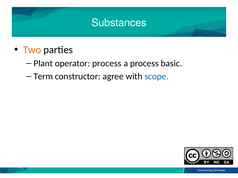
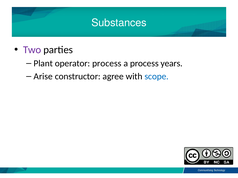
Two colour: orange -> purple (32, 50)
basic: basic -> years (172, 64)
Term: Term -> Arise (43, 77)
